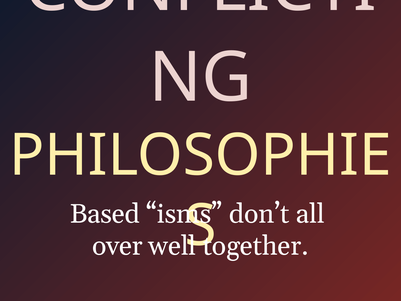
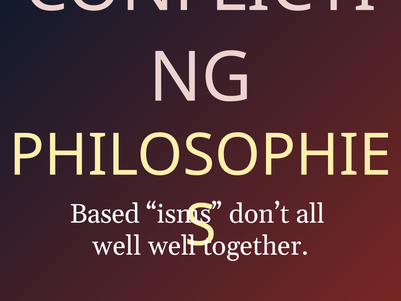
over: over -> well (117, 246)
